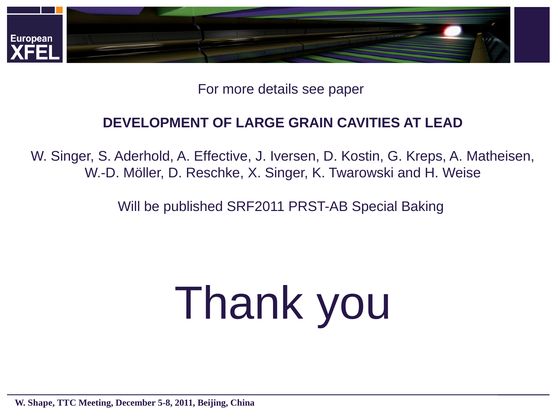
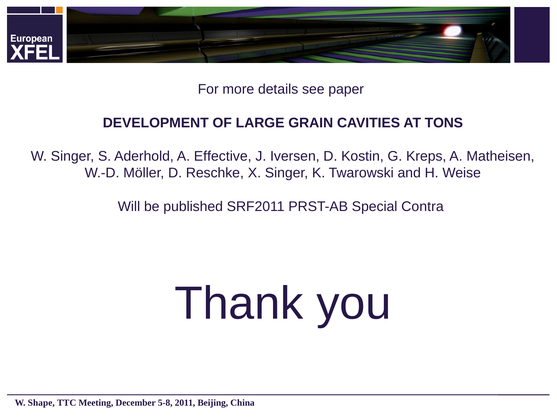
LEAD: LEAD -> TONS (444, 123)
Baking: Baking -> Contra (422, 206)
